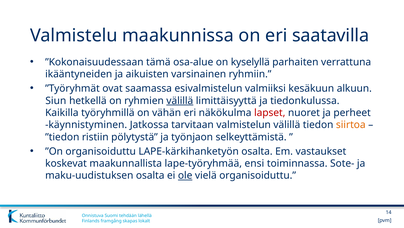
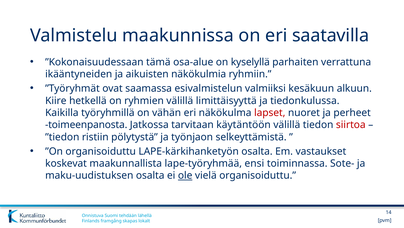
varsinainen: varsinainen -> näkökulmia (199, 74)
Siun: Siun -> Kiire (56, 100)
välillä underline: present -> none (180, 100)
käynnistyminen: käynnistyminen -> toimeenpanosta (86, 125)
valmistelun: valmistelun -> käytäntöön (244, 125)
siirtoa colour: orange -> red (351, 125)
